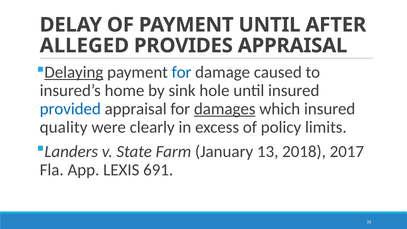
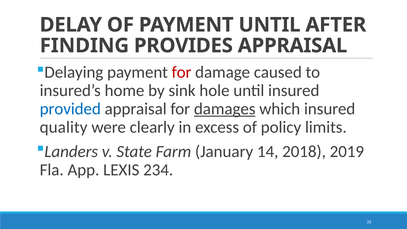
ALLEGED: ALLEGED -> FINDING (84, 46)
Delaying underline: present -> none (74, 72)
for colour: blue -> red (182, 72)
13: 13 -> 14 (268, 151)
2017: 2017 -> 2019 (347, 151)
691: 691 -> 234 (158, 170)
